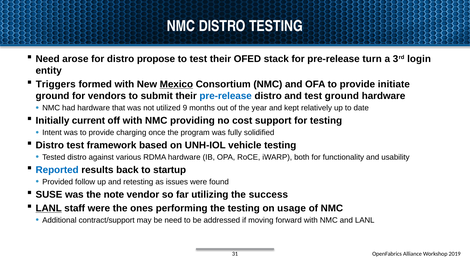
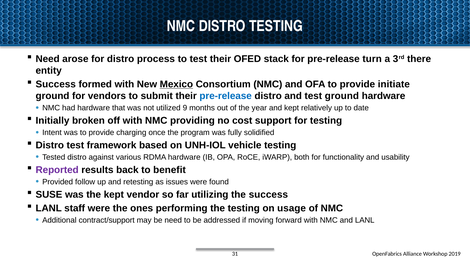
propose: propose -> process (156, 59)
login: login -> there (419, 59)
Triggers: Triggers -> Success (56, 84)
current: current -> broken (88, 121)
Reported colour: blue -> purple (57, 170)
startup: startup -> benefit (170, 170)
the note: note -> kept (114, 195)
LANL underline: present -> none (49, 209)
